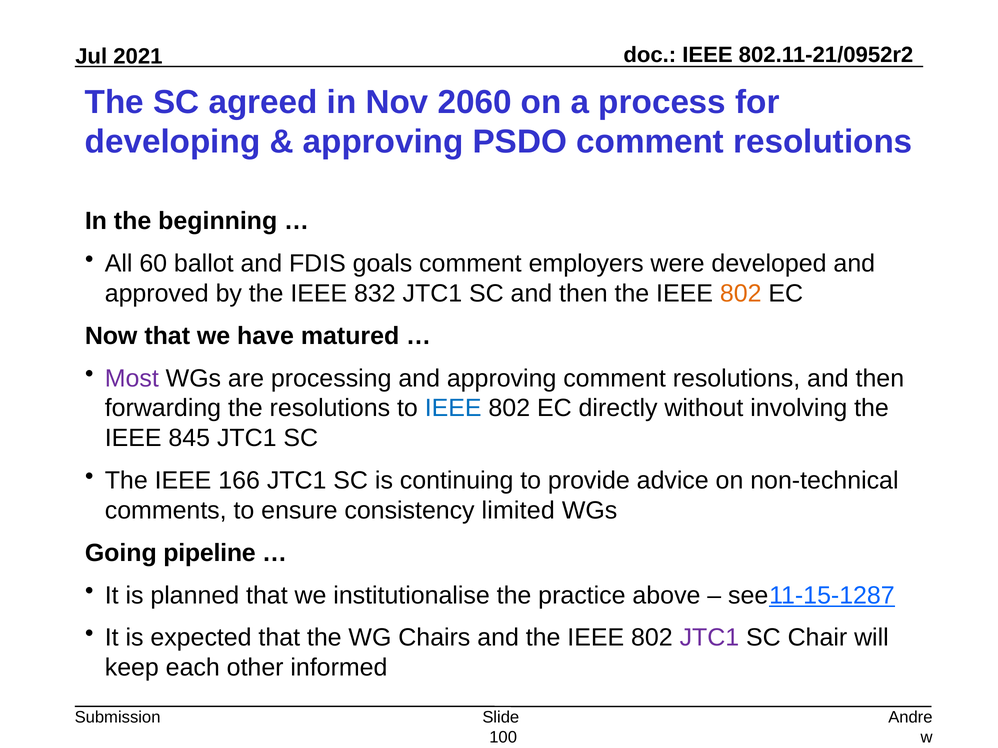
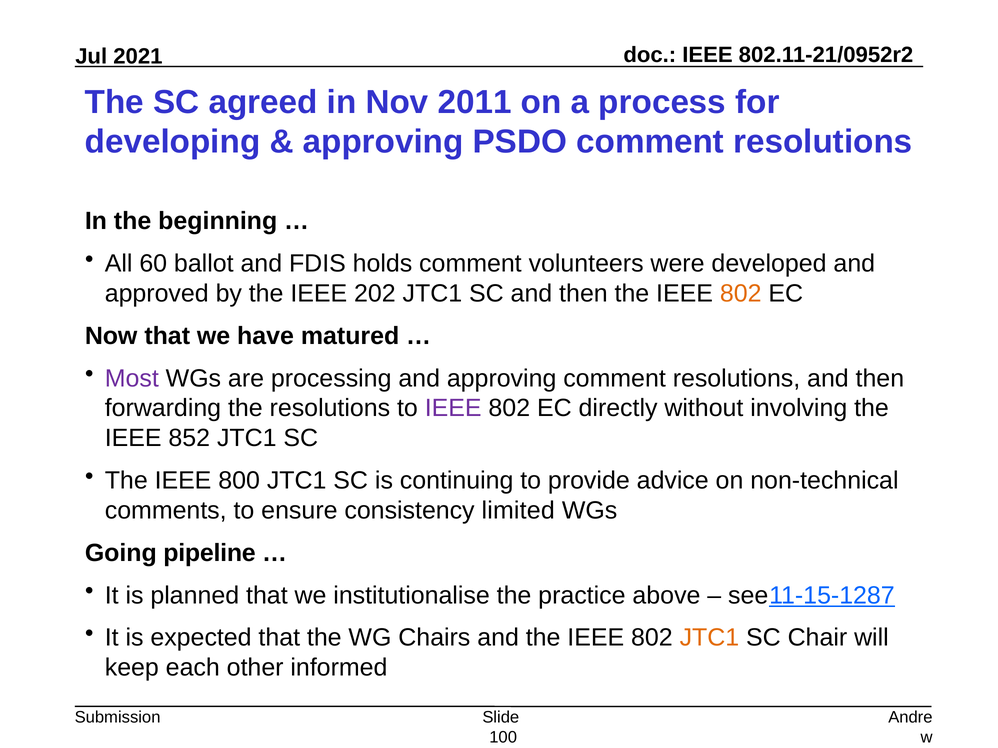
2060: 2060 -> 2011 (475, 102)
goals: goals -> holds (382, 264)
employers: employers -> volunteers (586, 264)
832: 832 -> 202 (375, 294)
IEEE colour: blue -> purple (453, 409)
845: 845 -> 852 (189, 438)
166: 166 -> 800 (239, 481)
JTC1 colour: purple -> orange (709, 638)
